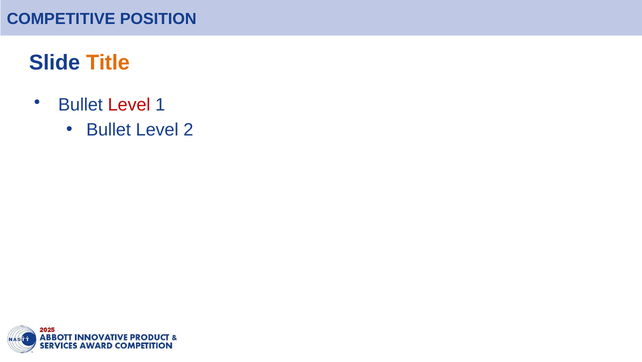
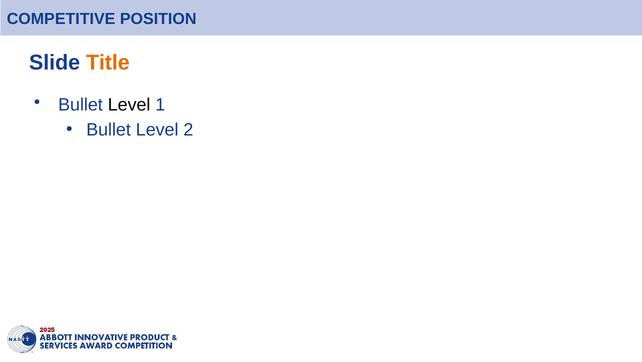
Level colour: red -> black (129, 105)
